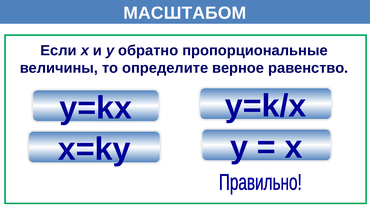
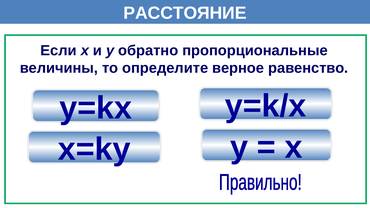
МАСШТАБОМ: МАСШТАБОМ -> РАССТОЯНИЕ (185, 13)
